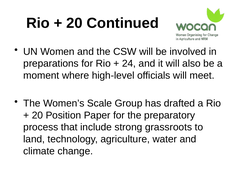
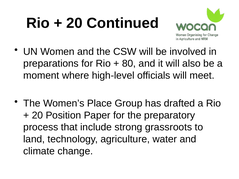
24: 24 -> 80 (129, 64)
Scale: Scale -> Place (100, 103)
